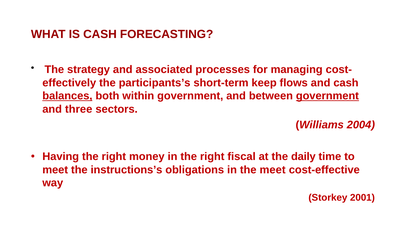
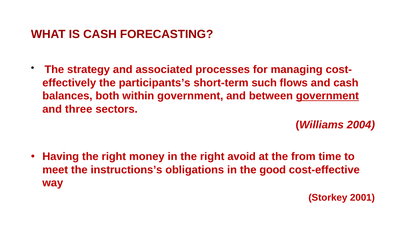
keep: keep -> such (264, 83)
balances underline: present -> none (67, 96)
fiscal: fiscal -> avoid (242, 157)
daily: daily -> from (303, 157)
the meet: meet -> good (273, 170)
